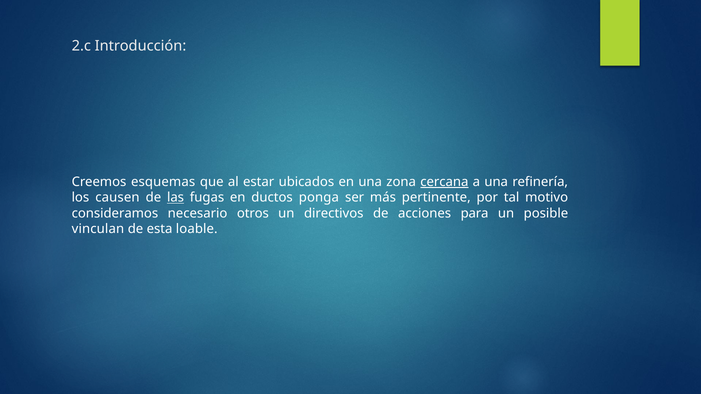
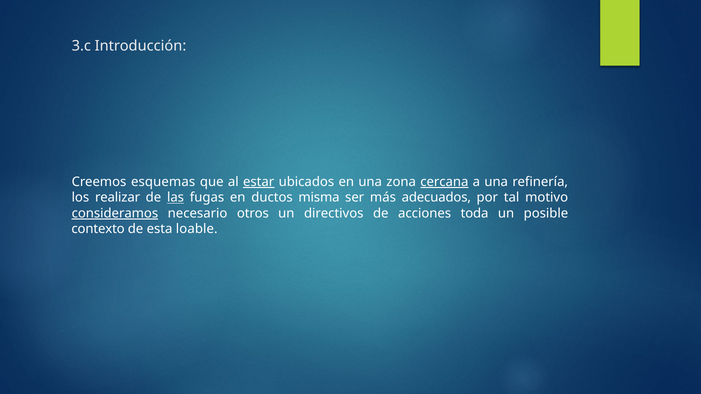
2.c: 2.c -> 3.c (81, 46)
estar underline: none -> present (259, 182)
causen: causen -> realizar (118, 198)
ponga: ponga -> misma (319, 198)
pertinente: pertinente -> adecuados (436, 198)
consideramos underline: none -> present (115, 214)
para: para -> toda (475, 214)
vinculan: vinculan -> contexto (98, 229)
